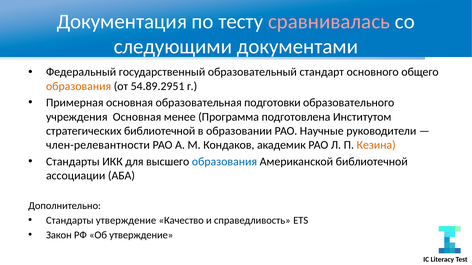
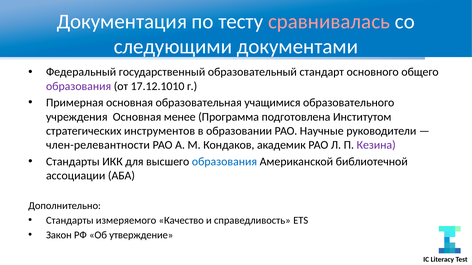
образования colour: orange -> purple (79, 86)
54.89.2951: 54.89.2951 -> 17.12.1010 (158, 86)
подготовки: подготовки -> учащимися (272, 103)
стратегических библиотечной: библиотечной -> инструментов (160, 131)
Кезина colour: orange -> purple (376, 145)
Стандарты утверждение: утверждение -> измеряемого (126, 221)
